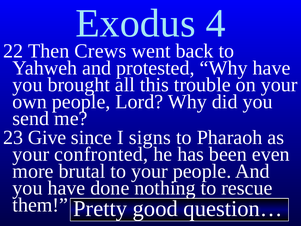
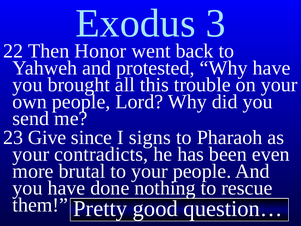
4: 4 -> 3 (216, 23)
Crews: Crews -> Honor (100, 51)
confronted: confronted -> contradicts (101, 154)
